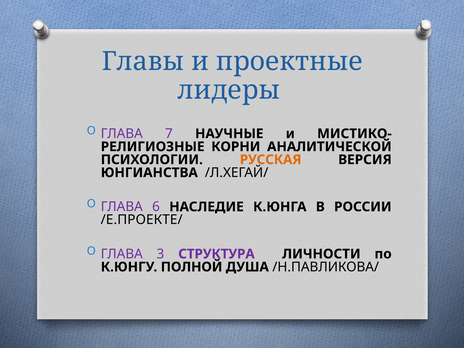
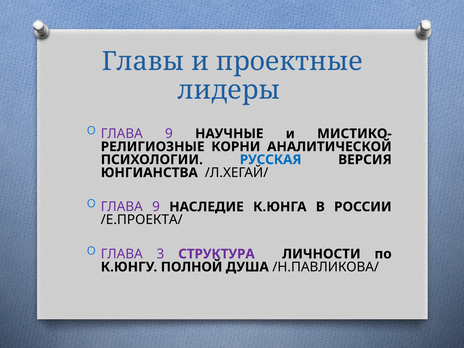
7: 7 -> 9 (169, 134)
РУССКАЯ colour: orange -> blue (271, 160)
6: 6 -> 9 (156, 207)
/Е.ПРОЕКТЕ/: /Е.ПРОЕКТЕ/ -> /Е.ПРОЕКТА/ (142, 220)
